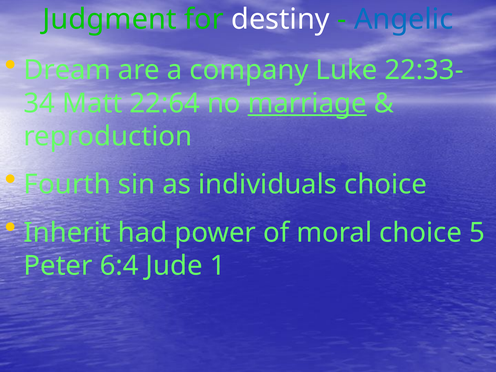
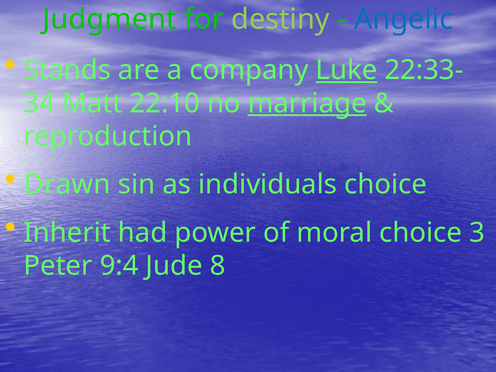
destiny colour: white -> light green (280, 19)
Dream: Dream -> Stands (67, 70)
Luke underline: none -> present (346, 70)
22:64: 22:64 -> 22:10 (165, 103)
Fourth: Fourth -> Drawn (67, 185)
5: 5 -> 3 (477, 233)
6:4: 6:4 -> 9:4 (119, 266)
1: 1 -> 8 (218, 266)
